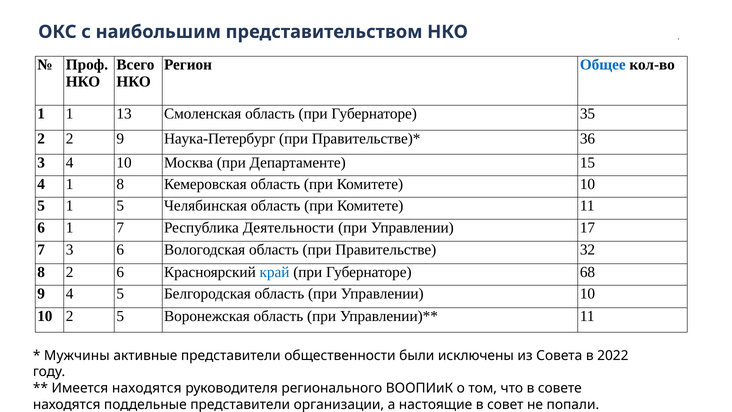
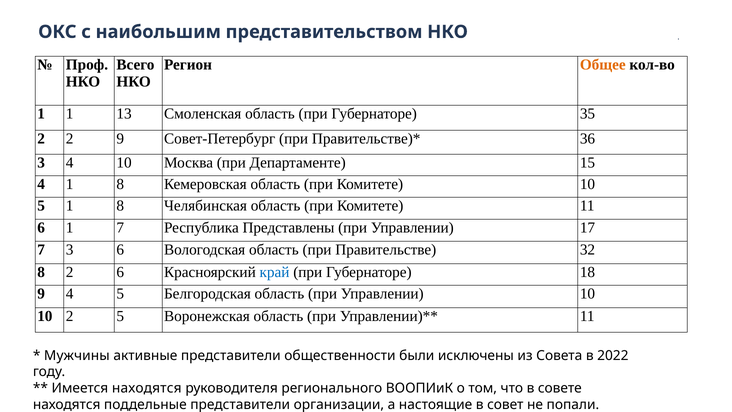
Общее colour: blue -> orange (603, 65)
Наука-Петербург: Наука-Петербург -> Совет-Петербург (220, 139)
5 1 5: 5 -> 8 (120, 206)
Деятельности: Деятельности -> Представлены (289, 227)
68: 68 -> 18 (587, 272)
